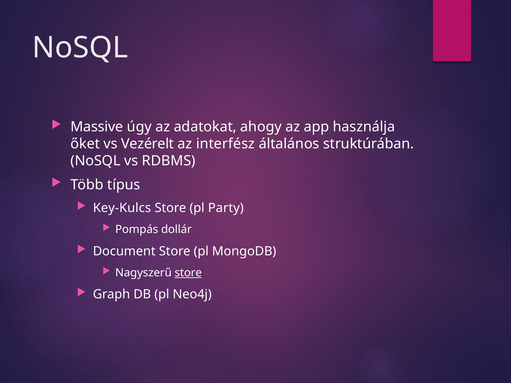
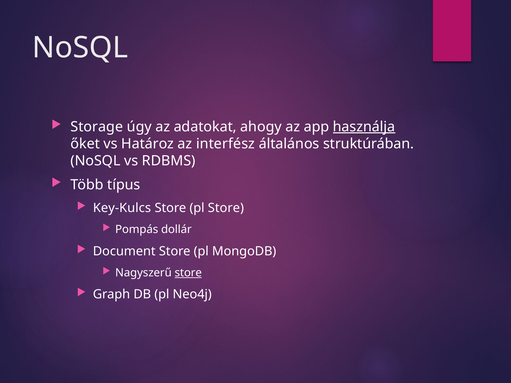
Massive: Massive -> Storage (97, 127)
használja underline: none -> present (364, 127)
Vezérelt: Vezérelt -> Határoz (148, 144)
pl Party: Party -> Store (226, 208)
